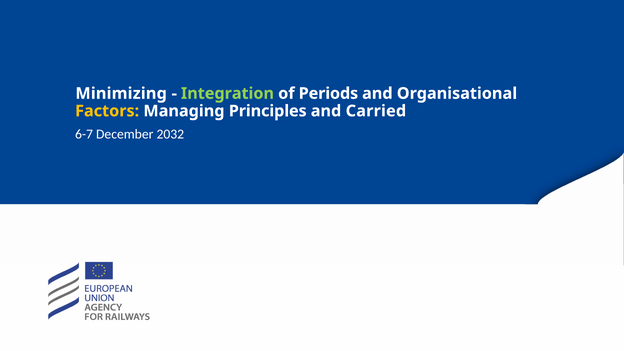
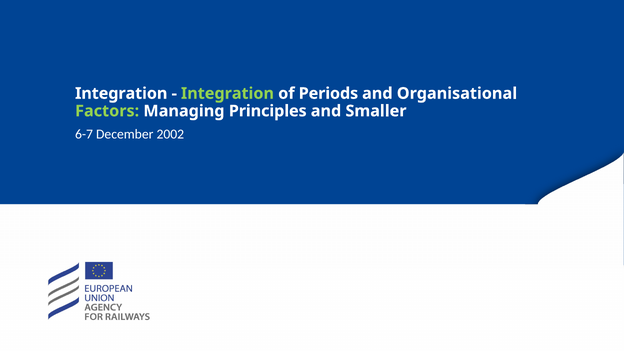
Minimizing: Minimizing -> Integration (121, 93)
Factors colour: yellow -> light green (107, 111)
Carried: Carried -> Smaller (376, 111)
2032: 2032 -> 2002 (170, 134)
